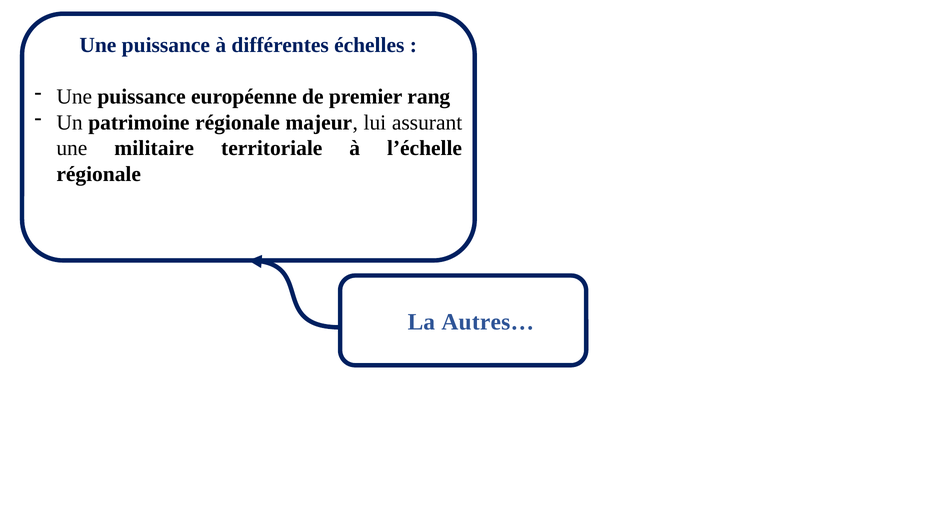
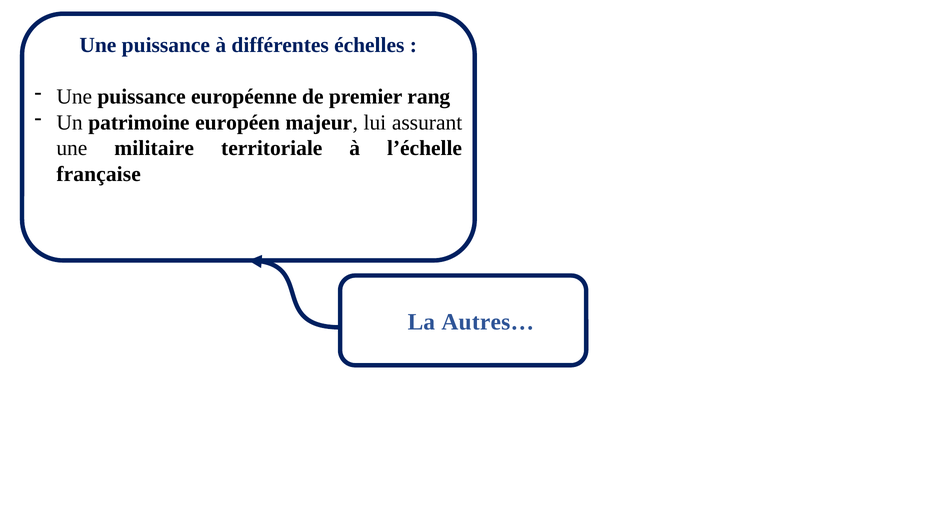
patrimoine régionale: régionale -> européen (237, 122)
régionale: régionale -> française (99, 174)
